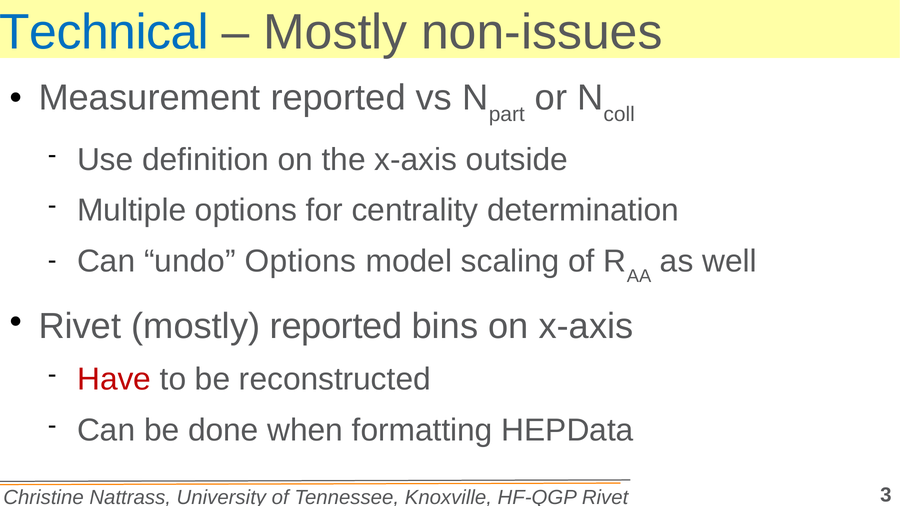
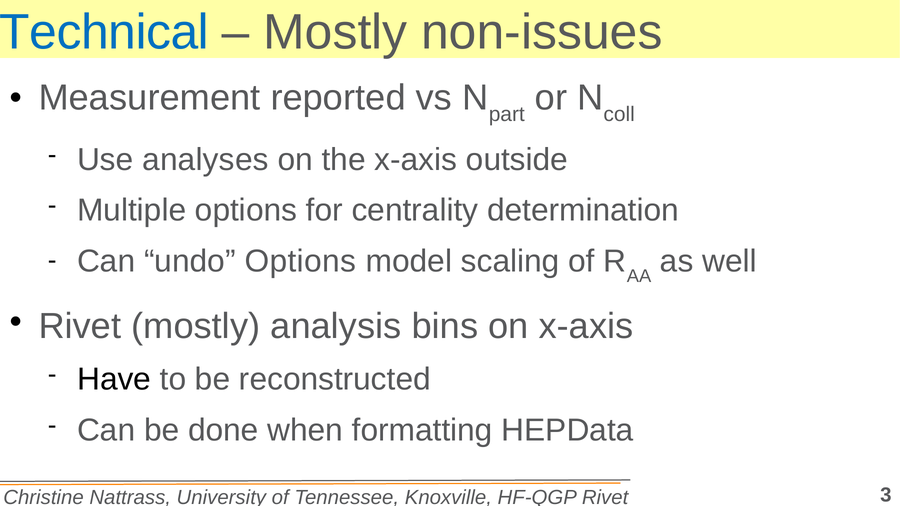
definition: definition -> analyses (205, 160)
mostly reported: reported -> analysis (336, 326)
Have colour: red -> black (114, 380)
